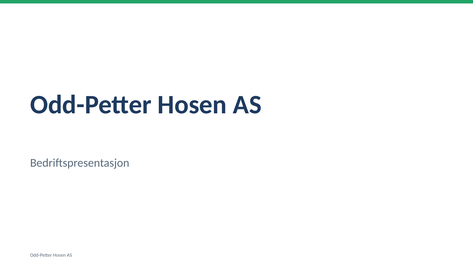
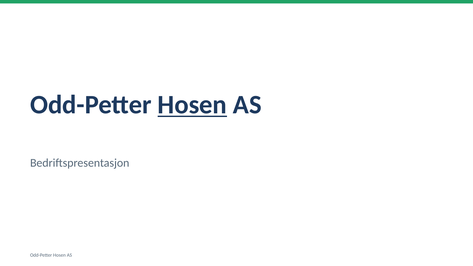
Hosen underline: none -> present (192, 105)
